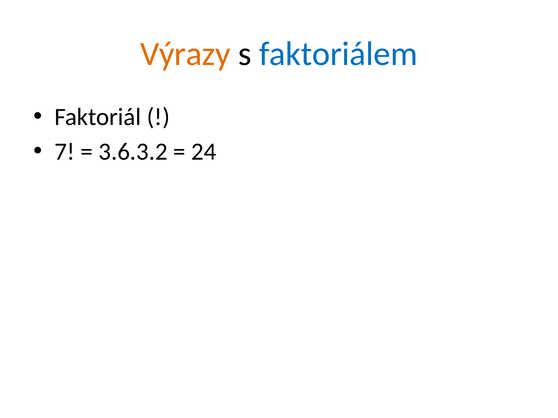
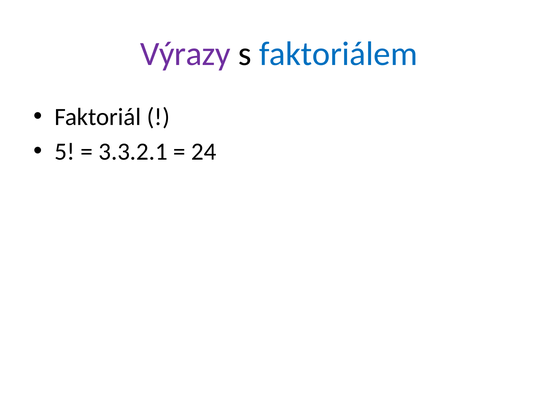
Výrazy colour: orange -> purple (185, 54)
7: 7 -> 5 (65, 152)
3.6.3.2: 3.6.3.2 -> 3.3.2.1 (133, 152)
